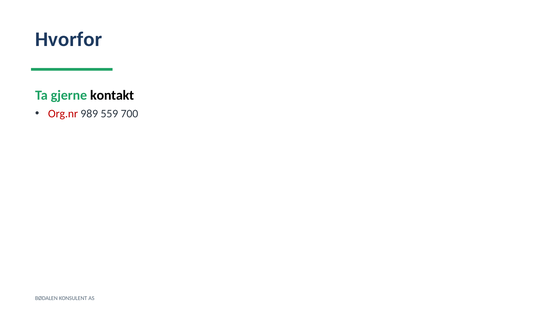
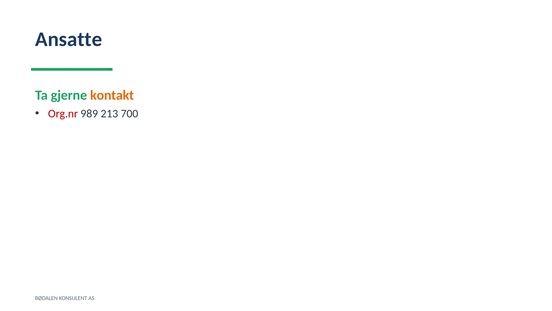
Hvorfor: Hvorfor -> Ansatte (69, 39)
kontakt colour: black -> orange (112, 95)
559: 559 -> 213 (109, 114)
